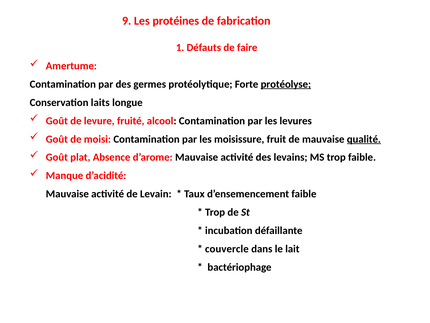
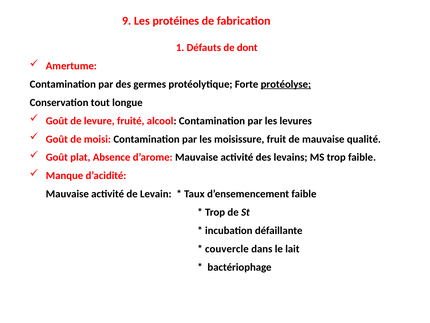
faire: faire -> dont (247, 47)
laits: laits -> tout (100, 102)
qualité underline: present -> none (364, 139)
